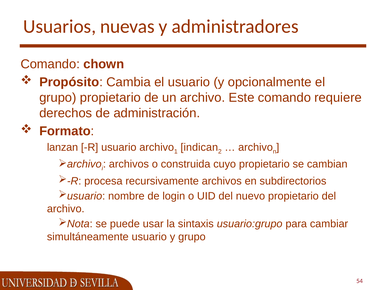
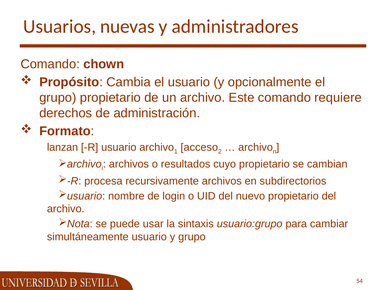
indican: indican -> acceso (199, 147)
construida: construida -> resultados (186, 164)
